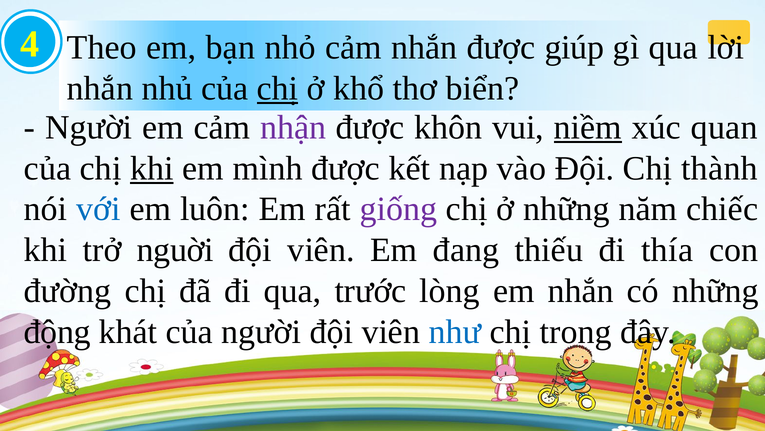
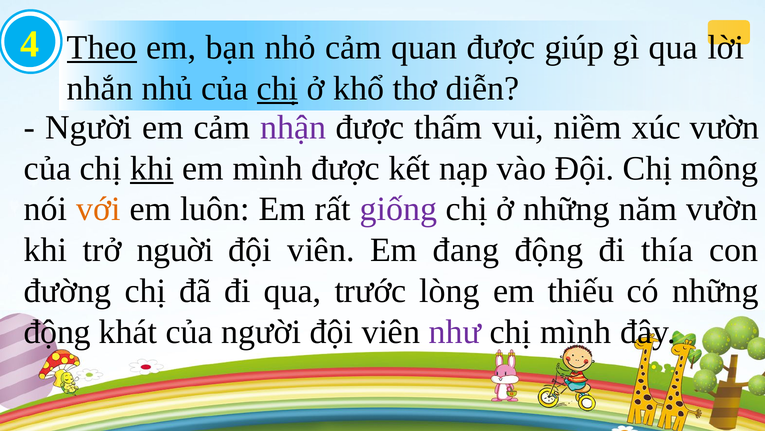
Theo underline: none -> present (102, 47)
cảm nhắn: nhắn -> quan (424, 47)
biển: biển -> diễn (482, 88)
khôn: khôn -> thấm (448, 127)
niềm underline: present -> none (588, 127)
xúc quan: quan -> vườn (725, 127)
thành: thành -> mông (720, 168)
với colour: blue -> orange (98, 209)
năm chiếc: chiếc -> vườn (722, 209)
đang thiếu: thiếu -> động (549, 250)
em nhắn: nhắn -> thiếu (581, 290)
như colour: blue -> purple (455, 331)
chị trong: trong -> mình (576, 331)
